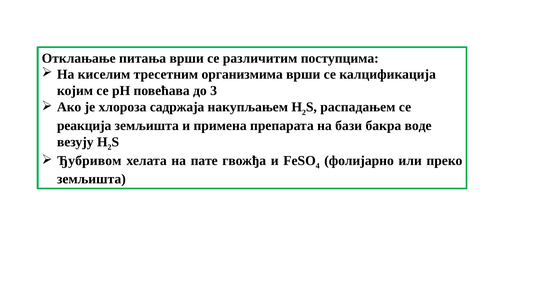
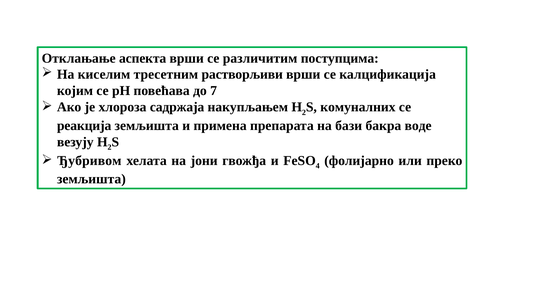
питања: питања -> аспекта (143, 58)
организмима: организмима -> растворљиви (242, 75)
3: 3 -> 7 (214, 91)
распадањем: распадањем -> комуналних (358, 107)
пате: пате -> јони (204, 161)
